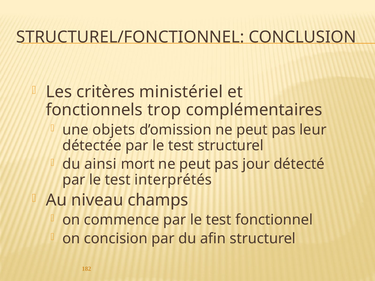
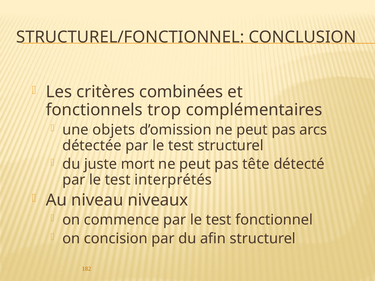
ministériel: ministériel -> combinées (181, 92)
leur: leur -> arcs (313, 130)
ainsi: ainsi -> juste (101, 164)
jour: jour -> tête (256, 164)
champs: champs -> niveaux (158, 200)
